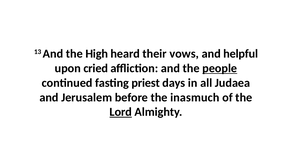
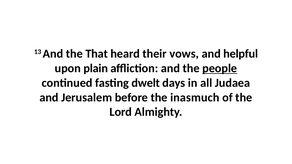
High: High -> That (97, 54)
cried: cried -> plain (96, 68)
priest: priest -> dwelt (146, 83)
Lord underline: present -> none (121, 112)
